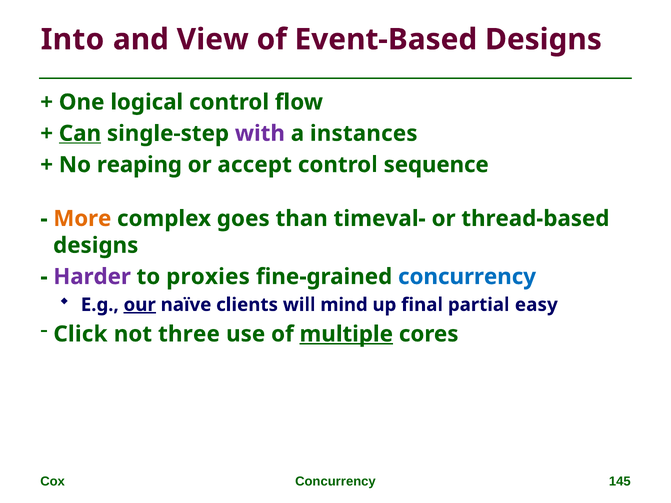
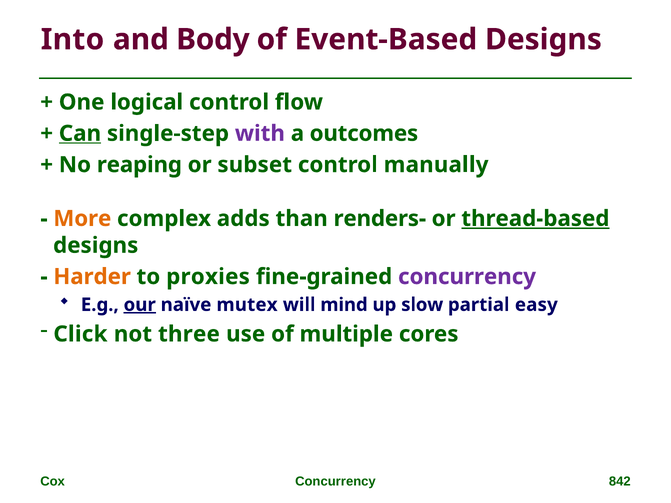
View: View -> Body (213, 40)
instances: instances -> outcomes (364, 134)
accept: accept -> subset (255, 165)
sequence: sequence -> manually (436, 165)
goes: goes -> adds (243, 219)
timeval-: timeval- -> renders- (380, 219)
thread-based underline: none -> present (535, 219)
Harder colour: purple -> orange (92, 277)
concurrency colour: blue -> purple (467, 277)
clients: clients -> mutex (247, 305)
final: final -> slow (422, 305)
multiple underline: present -> none (346, 334)
145: 145 -> 842 (620, 482)
